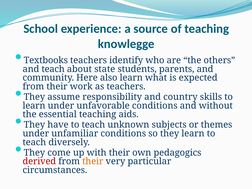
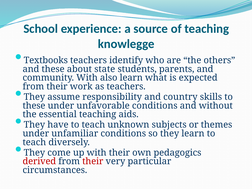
and teach: teach -> these (53, 69)
community Here: Here -> With (87, 78)
learn: learn -> these (34, 106)
their colour: orange -> red (93, 161)
